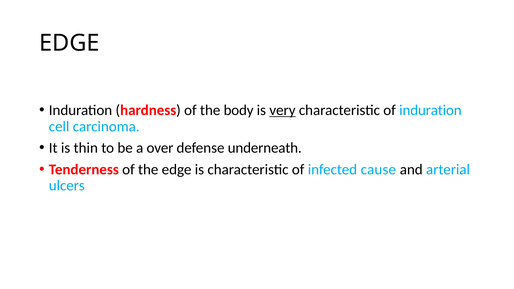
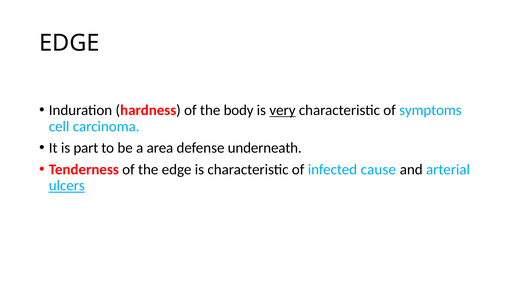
of induration: induration -> symptoms (430, 110)
thin: thin -> part (86, 148)
over: over -> area (160, 148)
ulcers underline: none -> present (67, 186)
